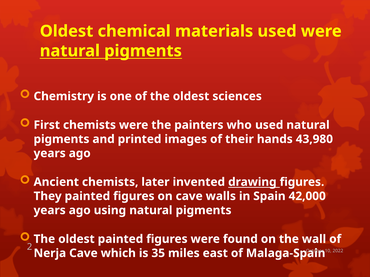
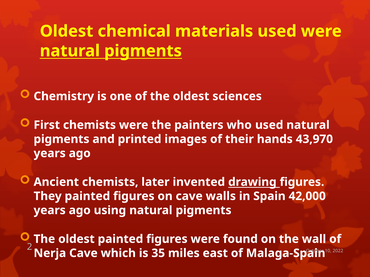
43,980: 43,980 -> 43,970 (314, 139)
